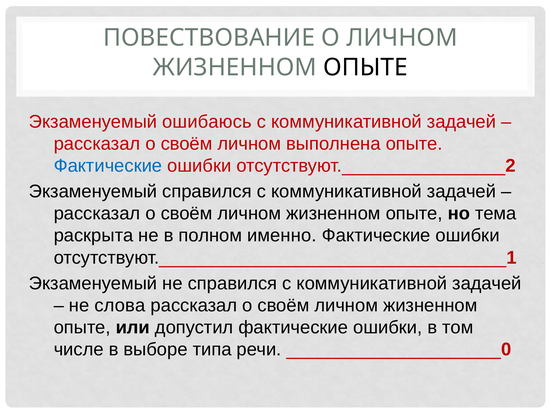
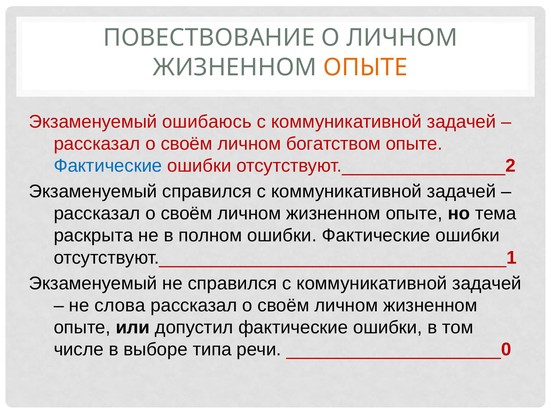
ОПЫТЕ colour: black -> orange (365, 67)
выполнена: выполнена -> богатством (333, 144)
полном именно: именно -> ошибки (282, 236)
